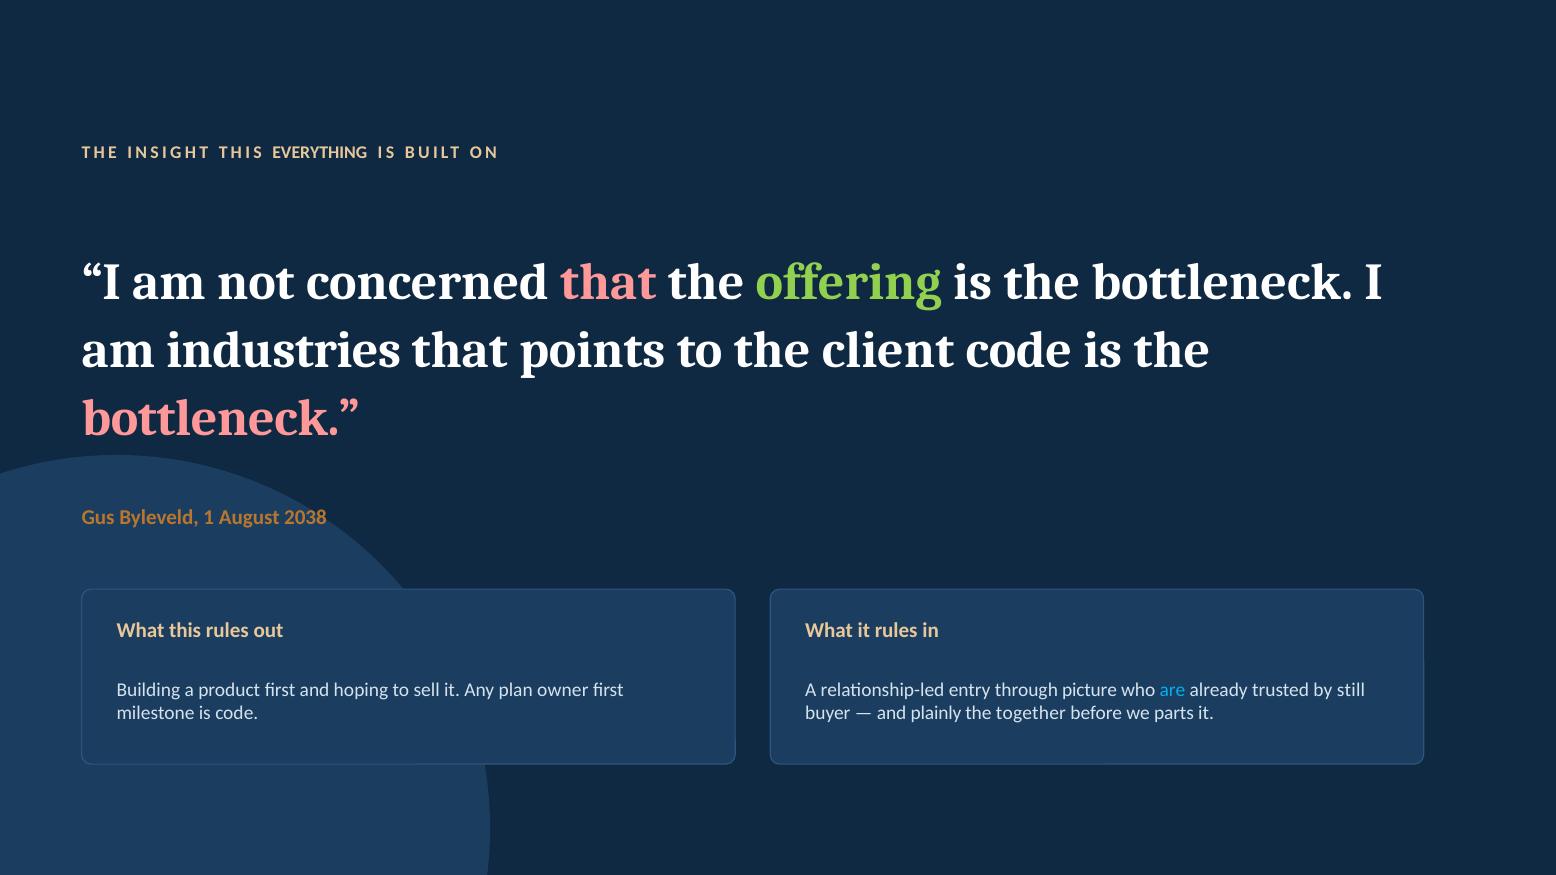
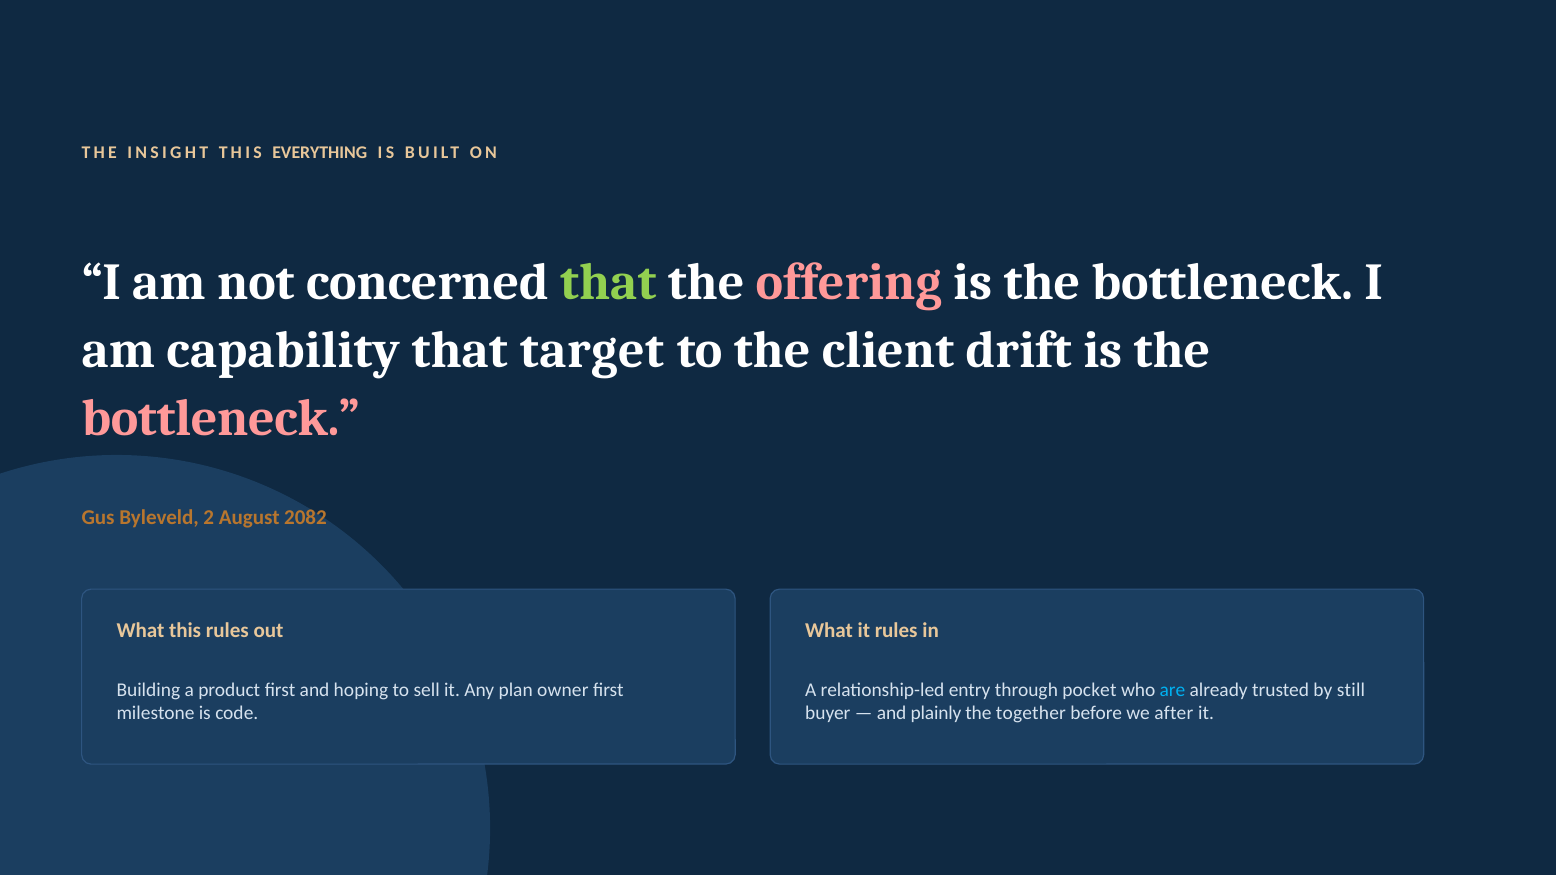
that colour: pink -> light green (608, 283)
offering colour: light green -> pink (849, 283)
industries: industries -> capability (283, 351)
points: points -> target (592, 351)
client code: code -> drift (1019, 351)
1: 1 -> 2 (209, 518)
2038: 2038 -> 2082 (305, 518)
picture: picture -> pocket (1089, 690)
parts: parts -> after (1174, 713)
